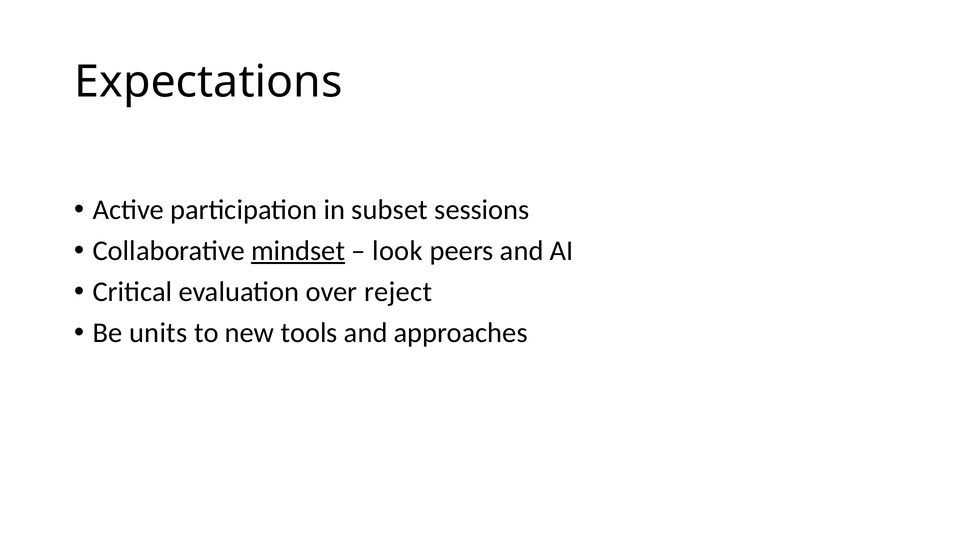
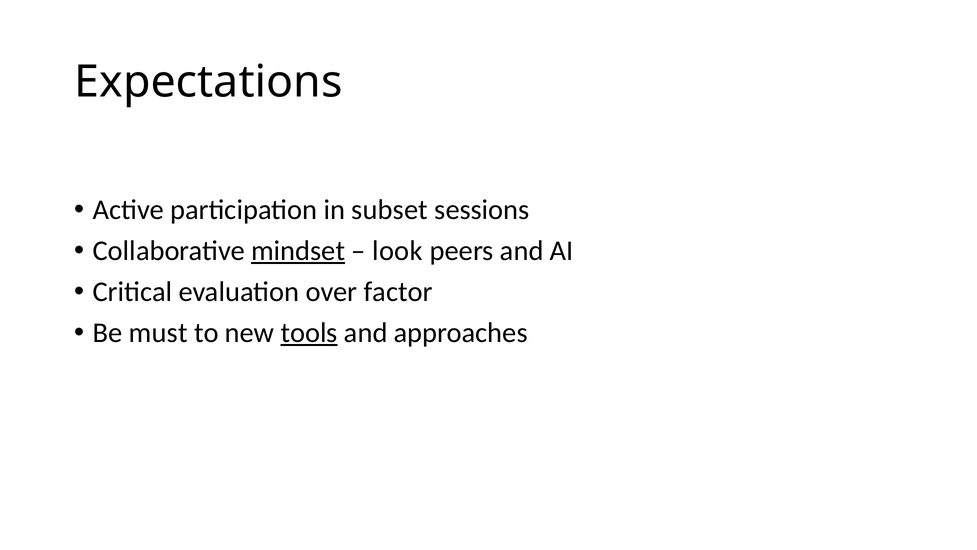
reject: reject -> factor (398, 292)
units: units -> must (158, 332)
tools underline: none -> present (309, 332)
